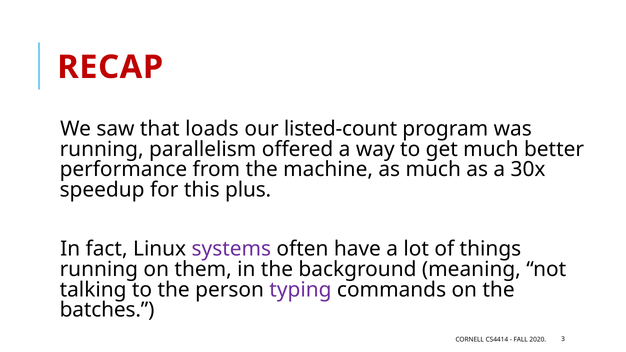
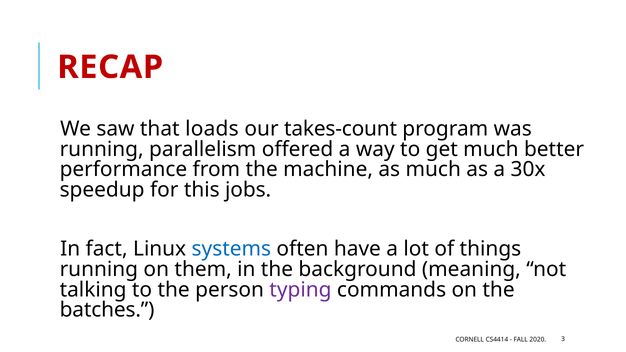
listed-count: listed-count -> takes-count (341, 129)
plus: plus -> jobs (248, 190)
systems colour: purple -> blue (231, 249)
